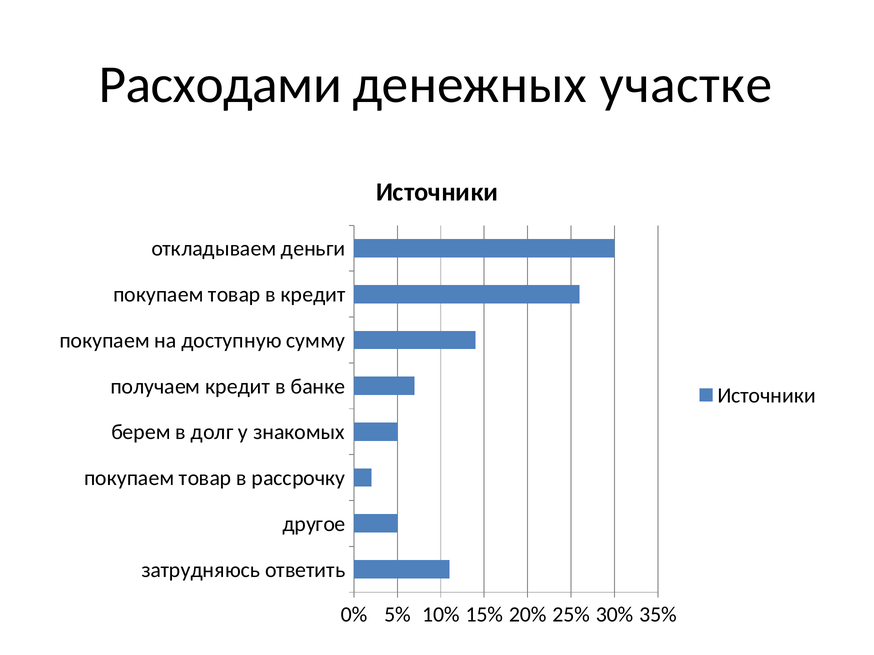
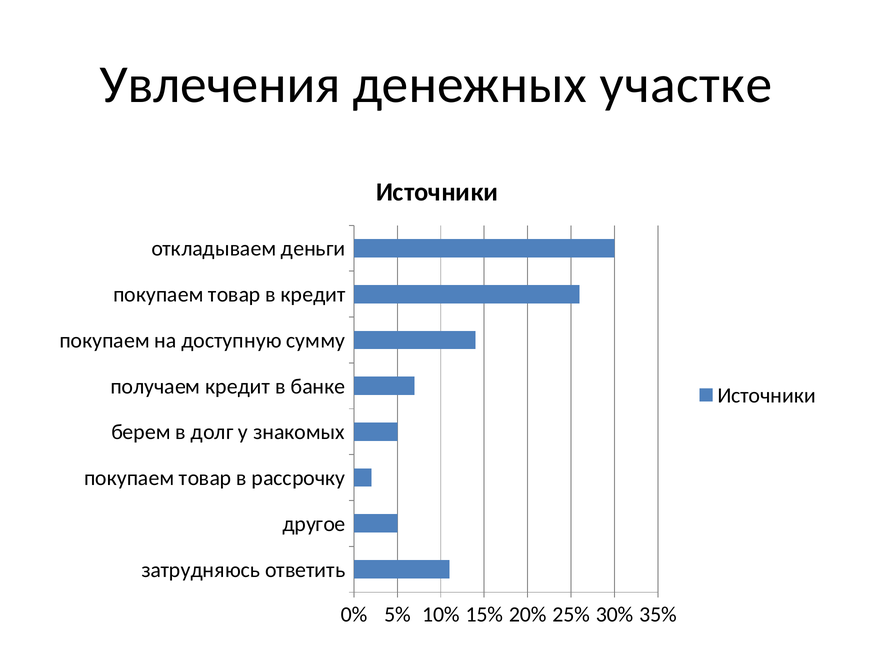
Расходами: Расходами -> Увлечения (220, 85)
